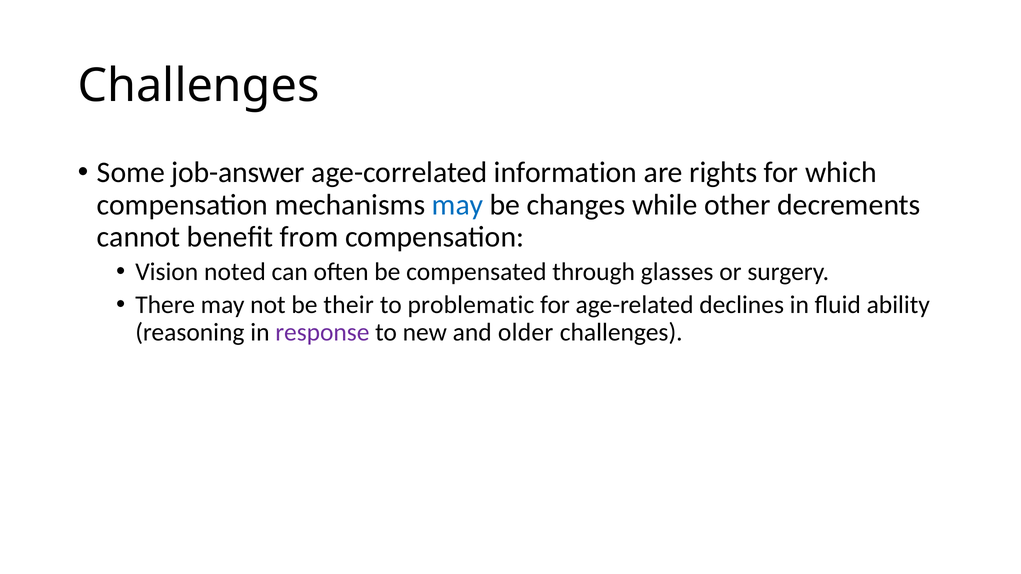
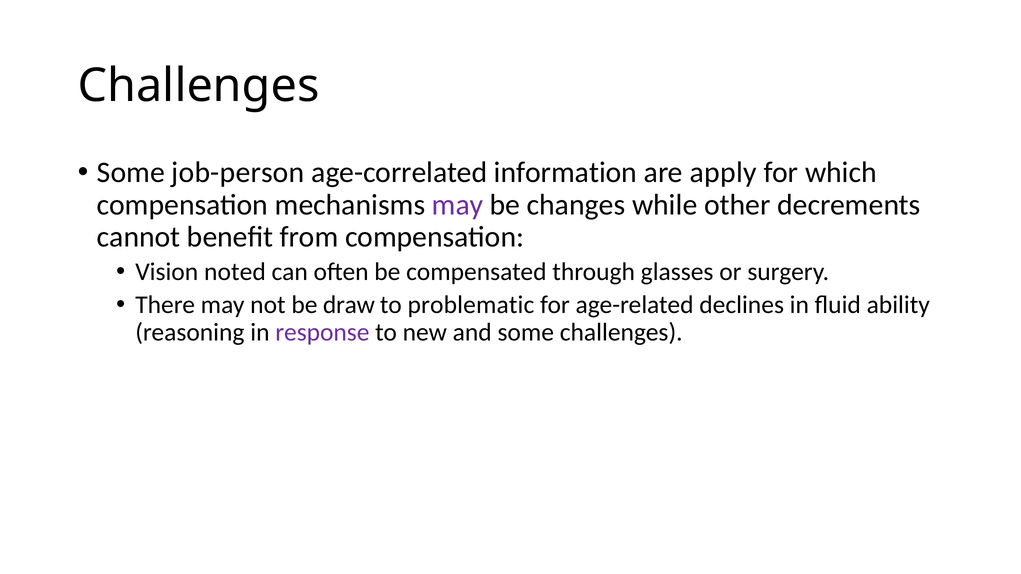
job-answer: job-answer -> job-person (238, 173)
rights: rights -> apply (723, 173)
may colour: blue -> purple (457, 205)
their: their -> draw (349, 305)
and older: older -> some (526, 333)
